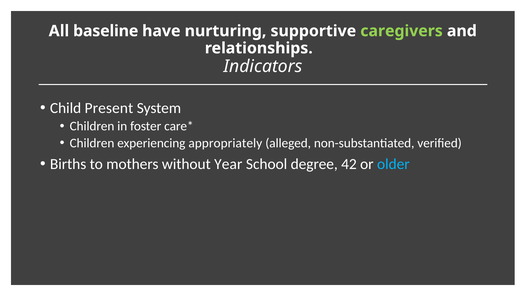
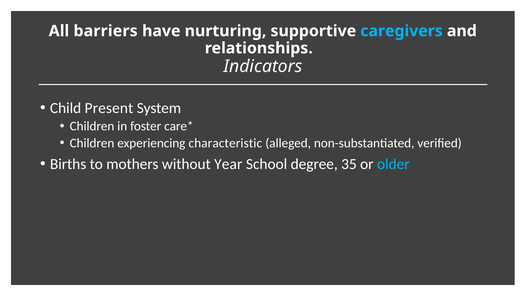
baseline: baseline -> barriers (106, 31)
caregivers colour: light green -> light blue (402, 31)
appropriately: appropriately -> characteristic (225, 143)
42: 42 -> 35 (349, 164)
